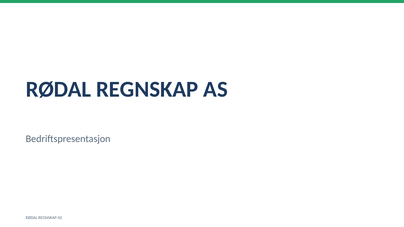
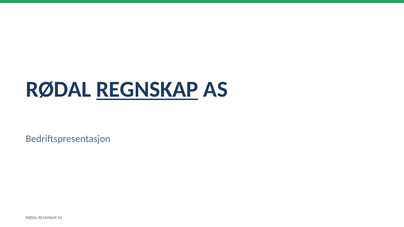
REGNSKAP underline: none -> present (147, 90)
